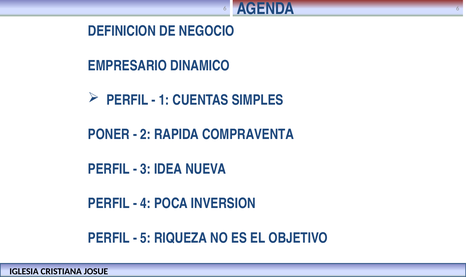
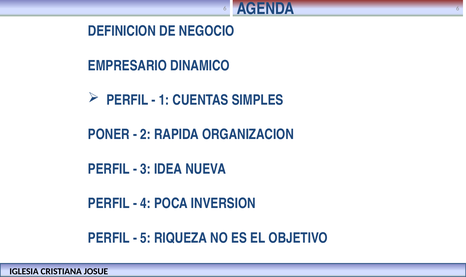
COMPRAVENTA: COMPRAVENTA -> ORGANIZACION (248, 135)
